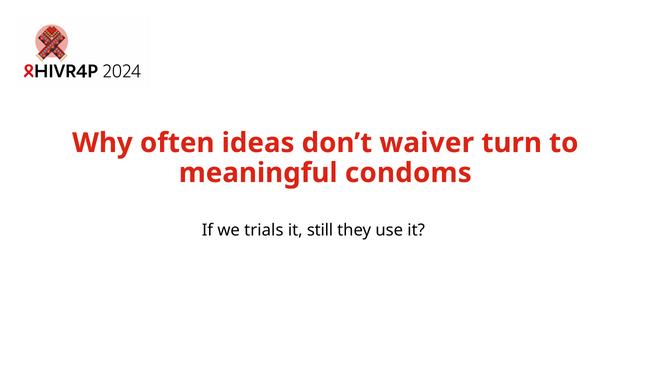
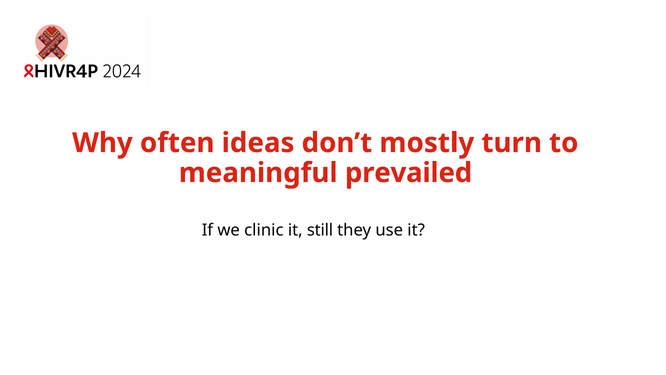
waiver: waiver -> mostly (427, 143)
condoms: condoms -> prevailed (409, 173)
trials: trials -> clinic (264, 230)
